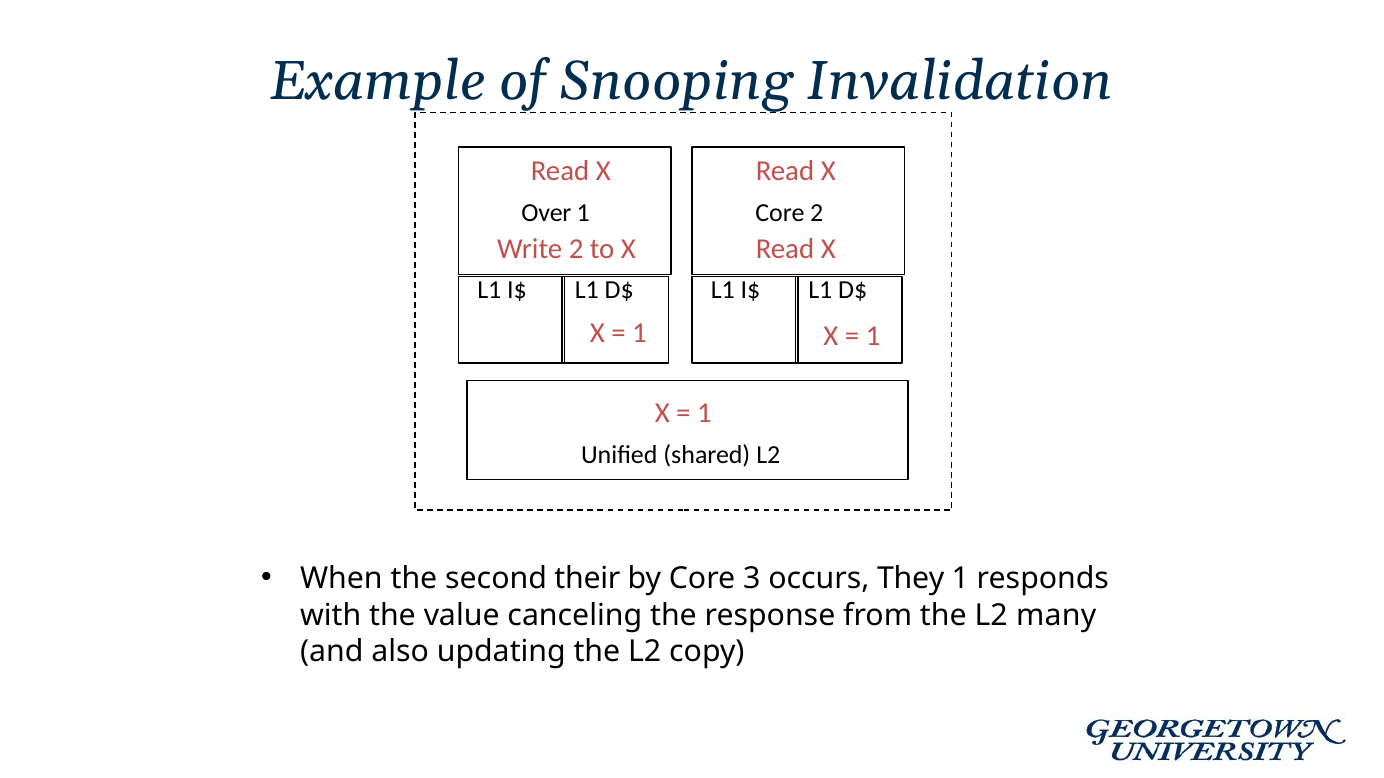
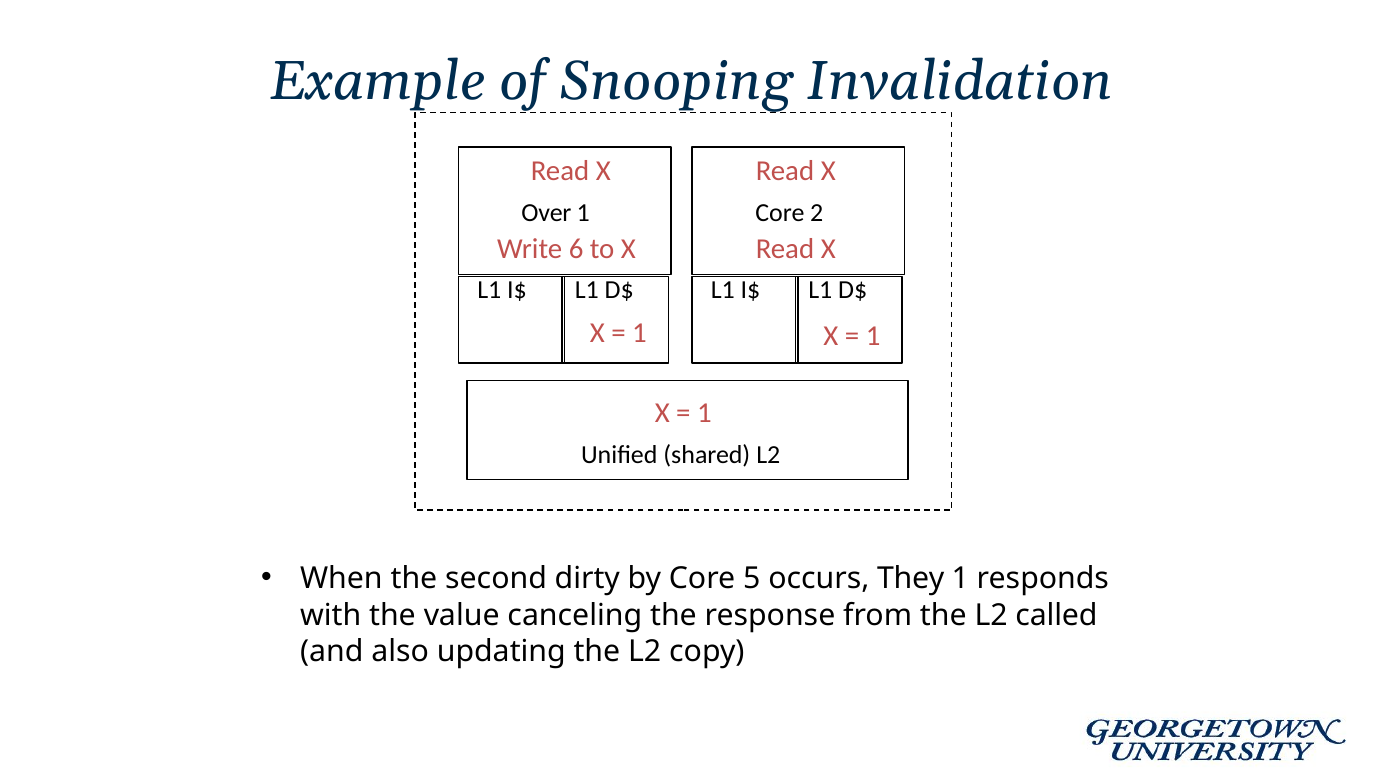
Write 2: 2 -> 6 (576, 249)
their: their -> dirty (587, 579)
3: 3 -> 5 (752, 579)
many: many -> called (1056, 615)
